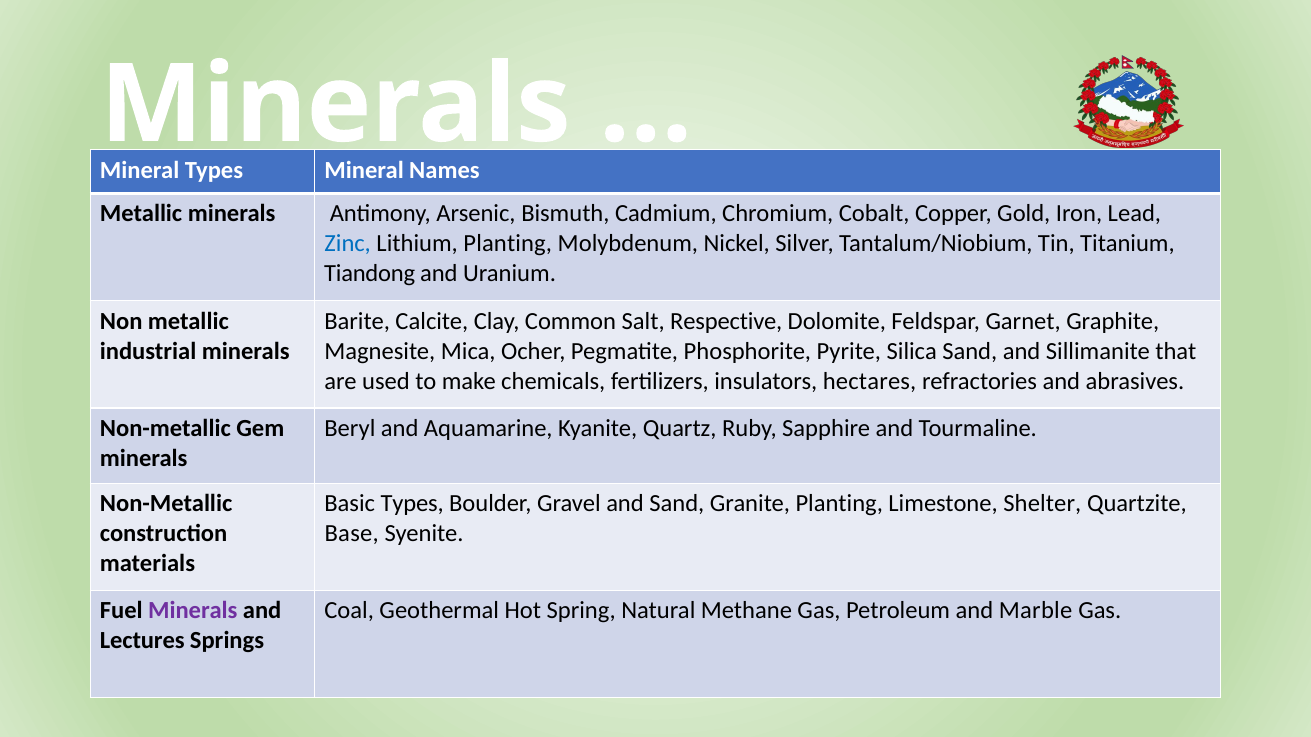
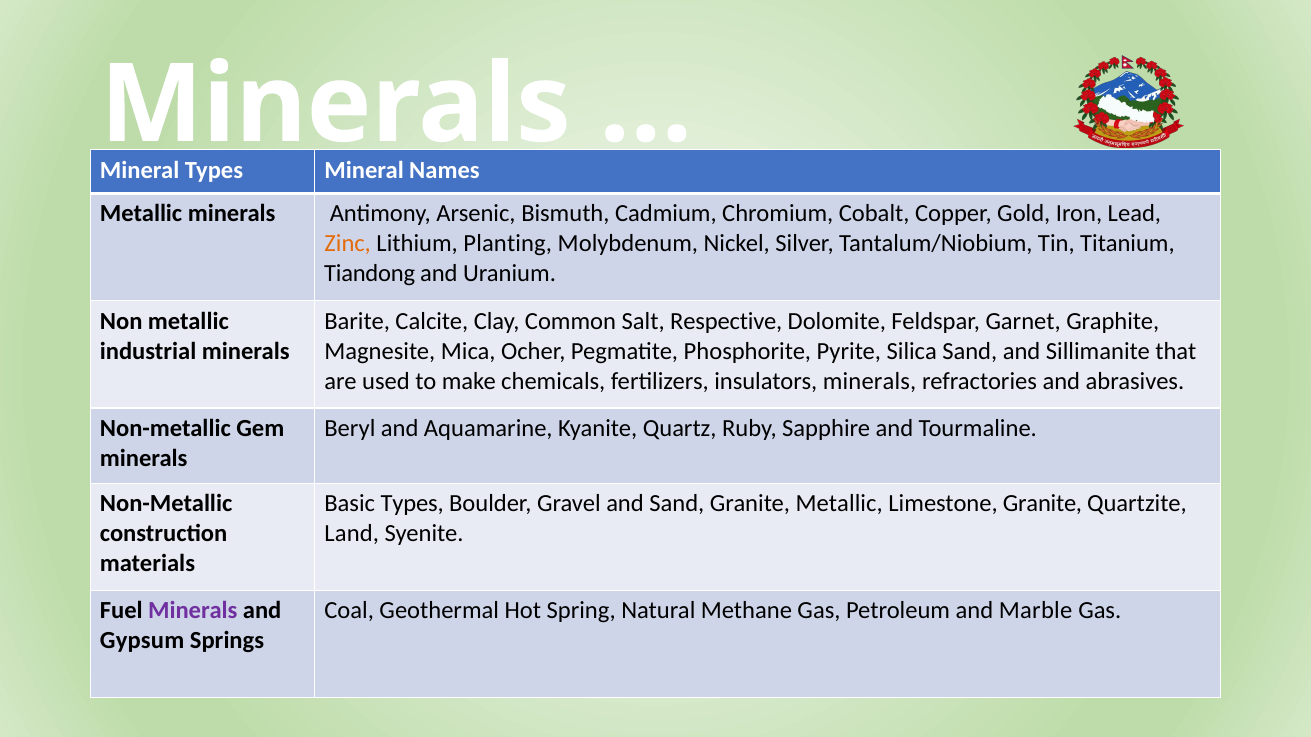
Zinc colour: blue -> orange (348, 244)
insulators hectares: hectares -> minerals (870, 381)
Granite Planting: Planting -> Metallic (839, 504)
Limestone Shelter: Shelter -> Granite (1043, 504)
Base: Base -> Land (352, 534)
Lectures: Lectures -> Gypsum (142, 641)
